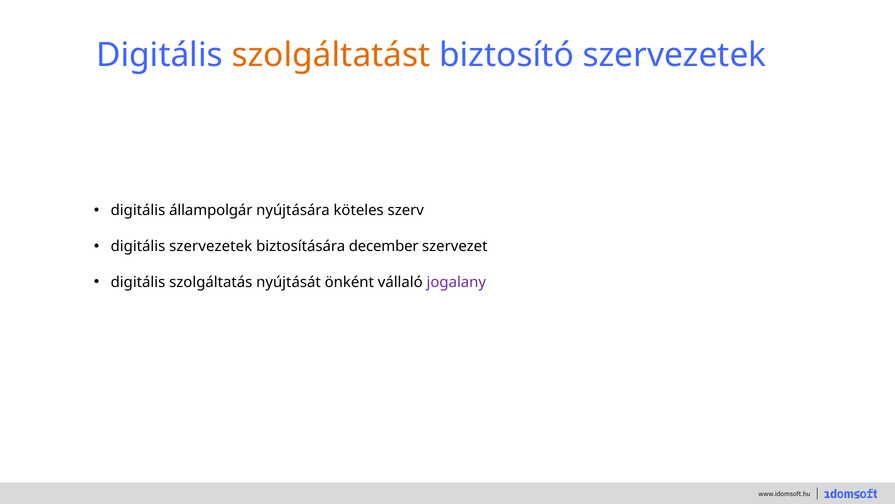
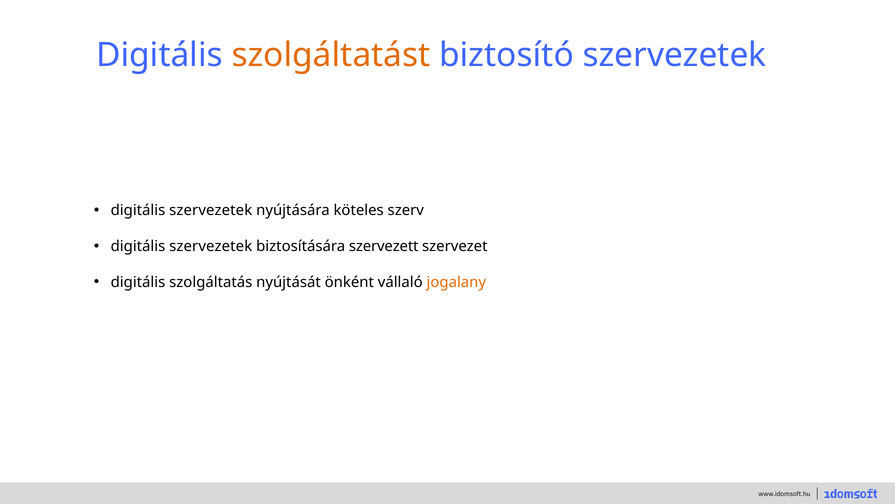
állampolgár: állampolgár -> szervezetek (211, 210)
december: december -> szervezett (384, 246)
jogalany colour: purple -> orange (456, 282)
